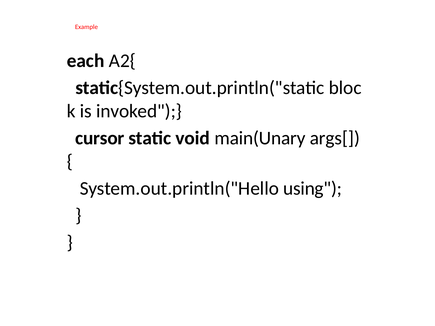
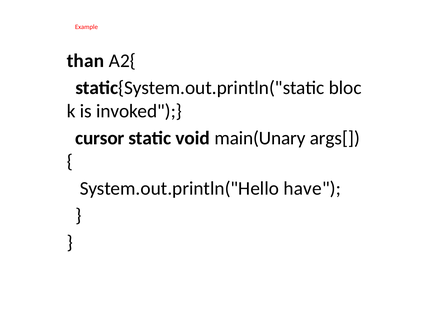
each: each -> than (85, 61)
using: using -> have (312, 188)
